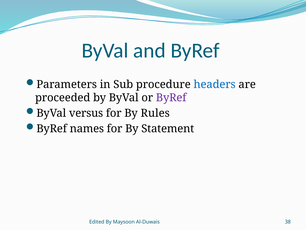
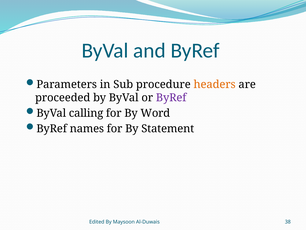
headers colour: blue -> orange (215, 84)
versus: versus -> calling (86, 113)
Rules: Rules -> Word (155, 113)
